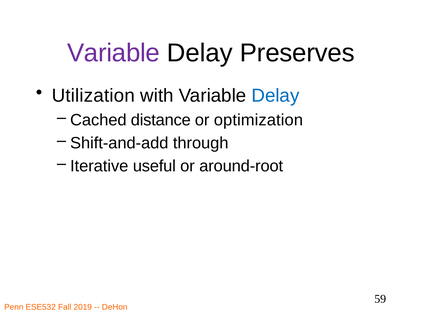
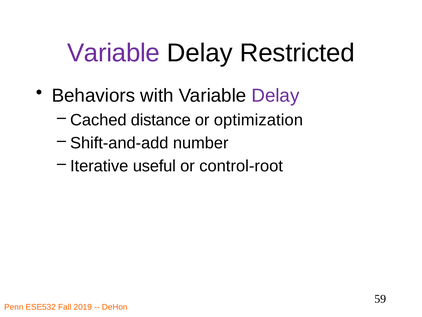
Preserves: Preserves -> Restricted (297, 53)
Utilization: Utilization -> Behaviors (93, 96)
Delay colour: blue -> purple (275, 96)
through: through -> number (201, 143)
around-root: around-root -> control-root (241, 166)
